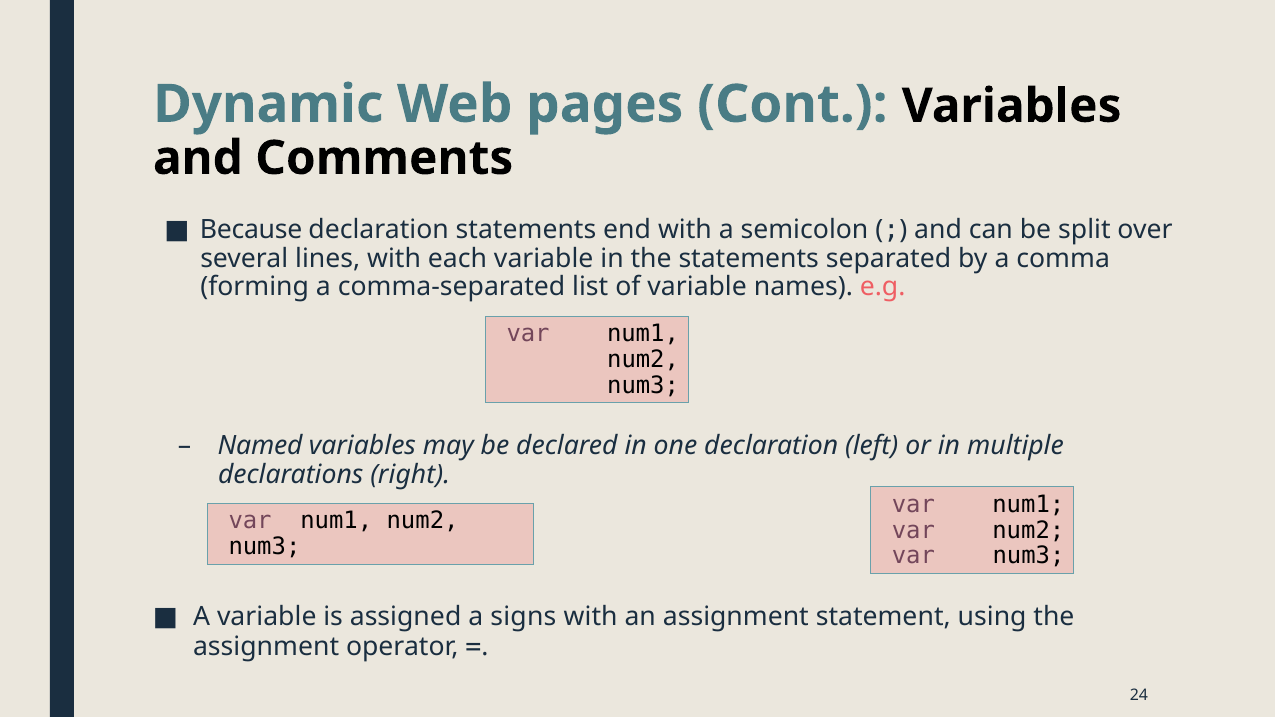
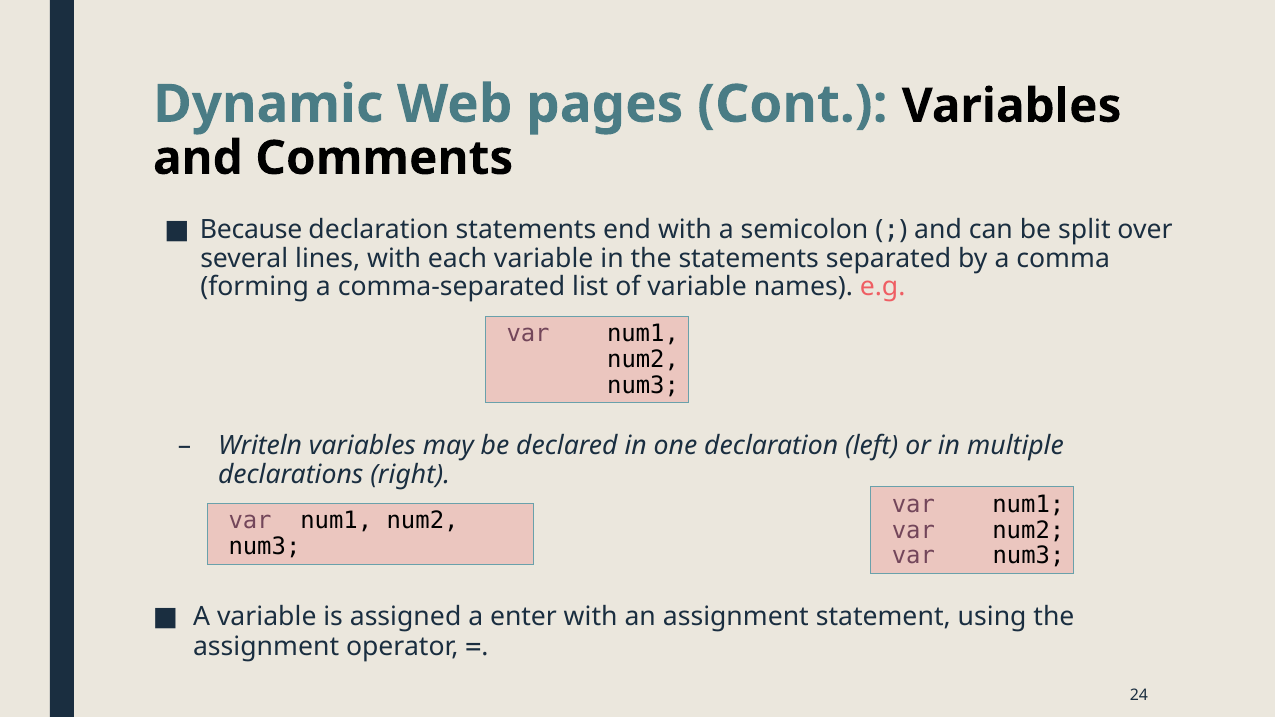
Named: Named -> Writeln (260, 446)
signs: signs -> enter (524, 617)
